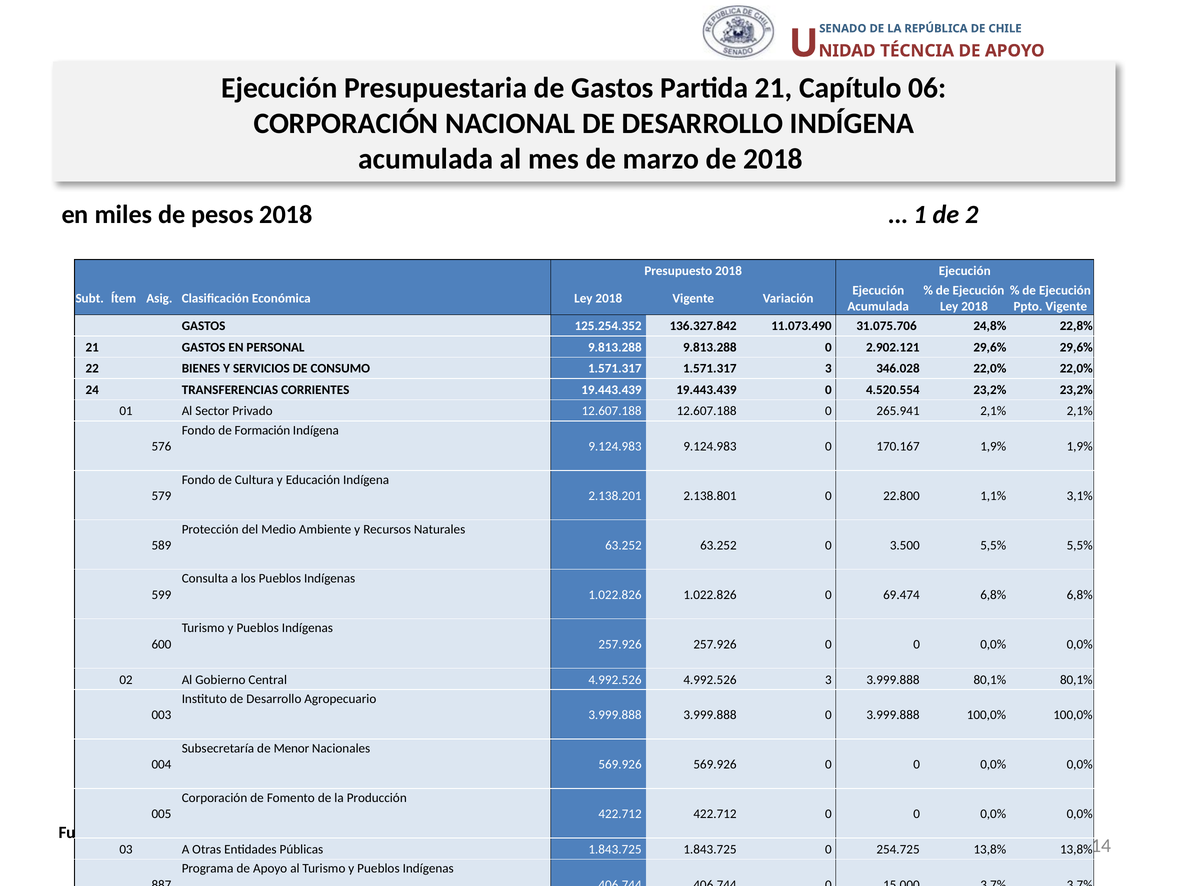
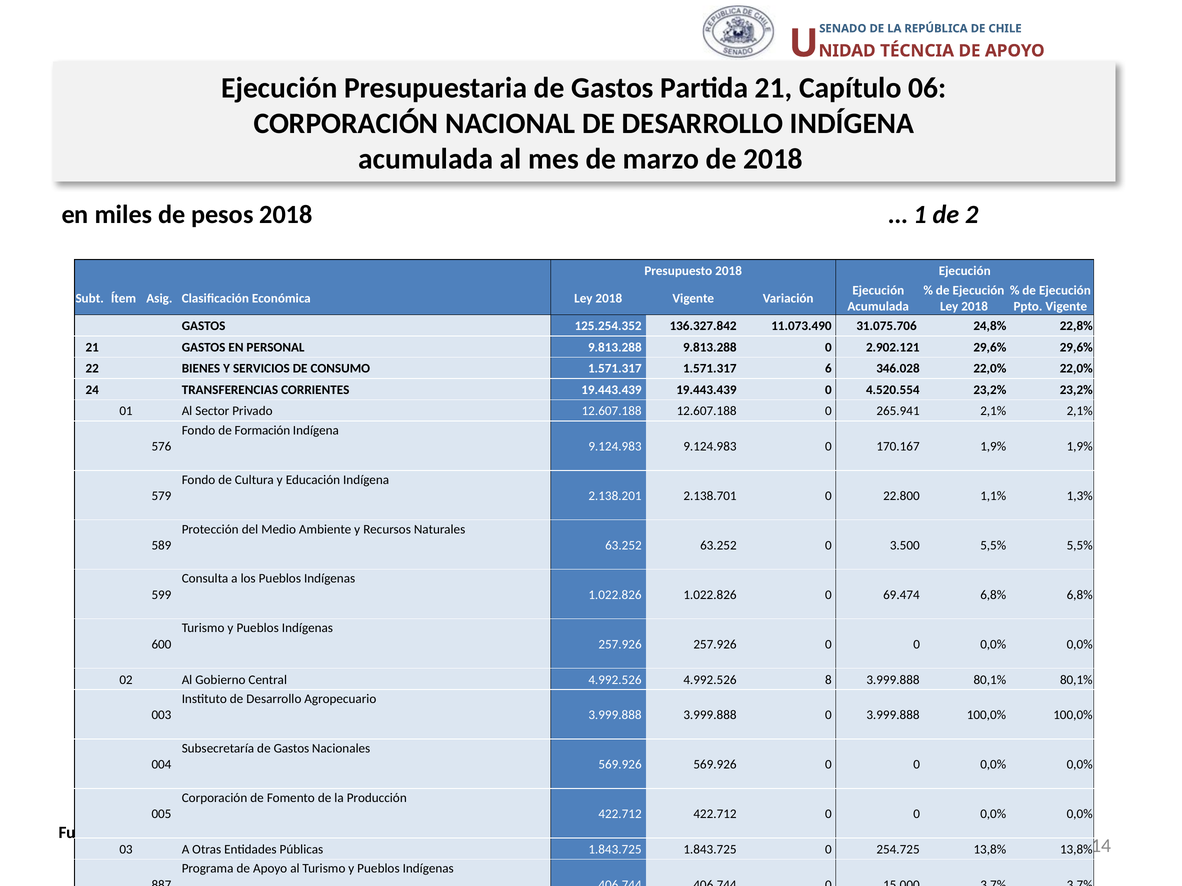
1.571.317 3: 3 -> 6 (828, 369)
2.138.801: 2.138.801 -> 2.138.701 (710, 496)
3,1%: 3,1% -> 1,3% (1080, 496)
4.992.526 3: 3 -> 8 (828, 680)
Subsecretaría de Menor: Menor -> Gastos (291, 749)
